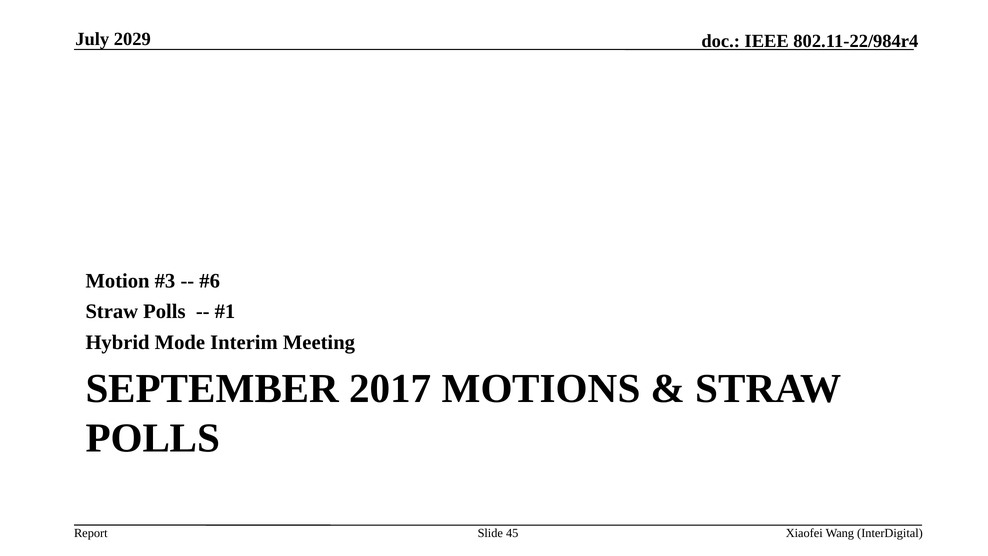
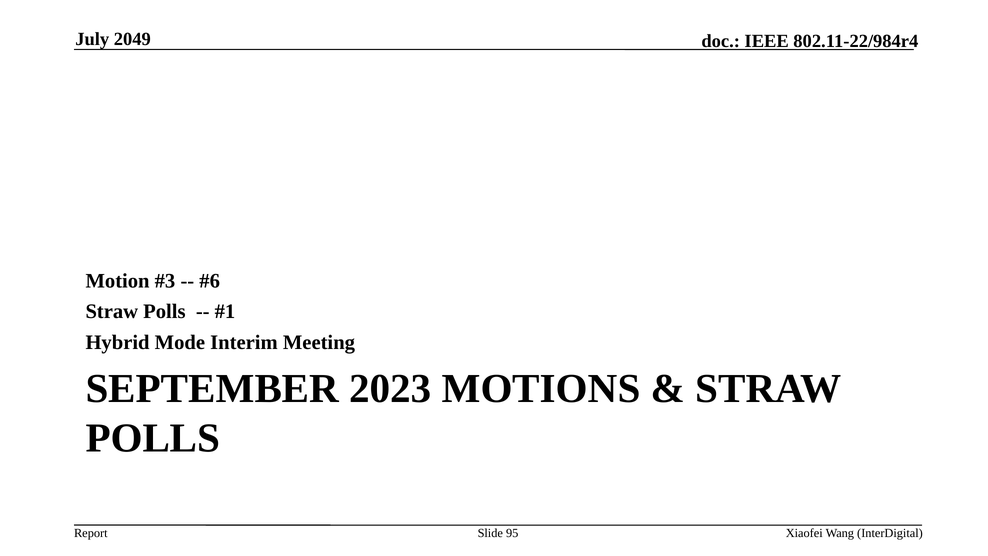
2029: 2029 -> 2049 (132, 39)
2017: 2017 -> 2023 (390, 388)
45: 45 -> 95 (512, 533)
